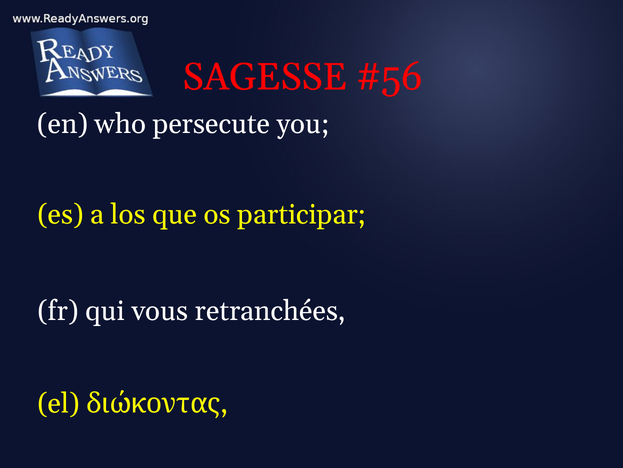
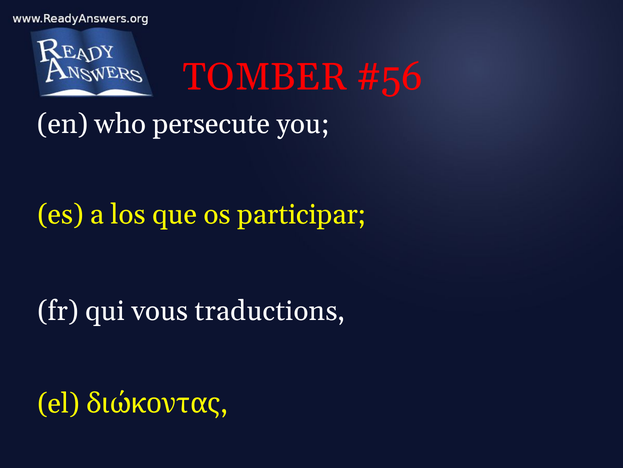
SAGESSE: SAGESSE -> TOMBER (265, 77)
retranchées: retranchées -> traductions (270, 310)
